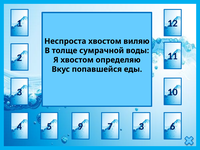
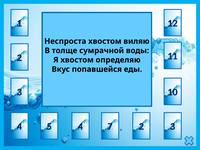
5 9: 9 -> 4 (80, 126)
7 3: 3 -> 2 (141, 126)
4 6: 6 -> 3 (173, 126)
